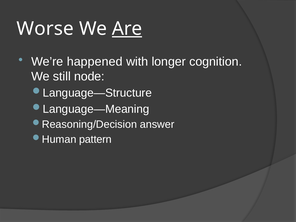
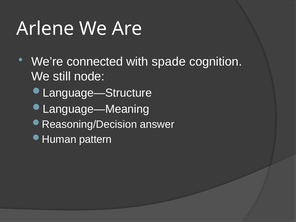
Worse: Worse -> Arlene (45, 29)
Are underline: present -> none (127, 29)
happened: happened -> connected (95, 62)
longer: longer -> spade (169, 62)
